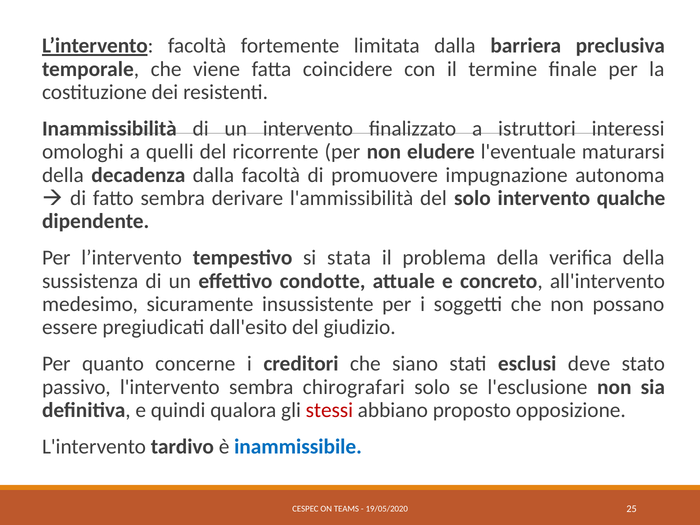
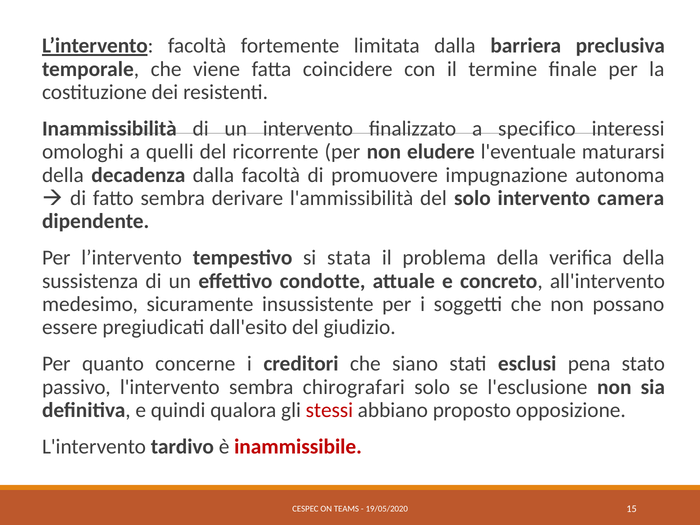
istruttori: istruttori -> specifico (537, 129)
qualche: qualche -> camera (631, 198)
deve: deve -> pena (589, 364)
inammissibile colour: blue -> red (298, 447)
25: 25 -> 15 (632, 509)
